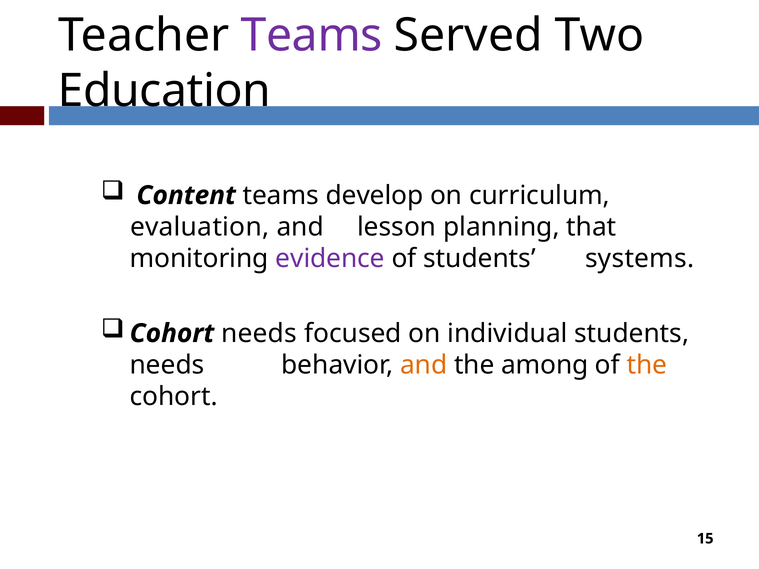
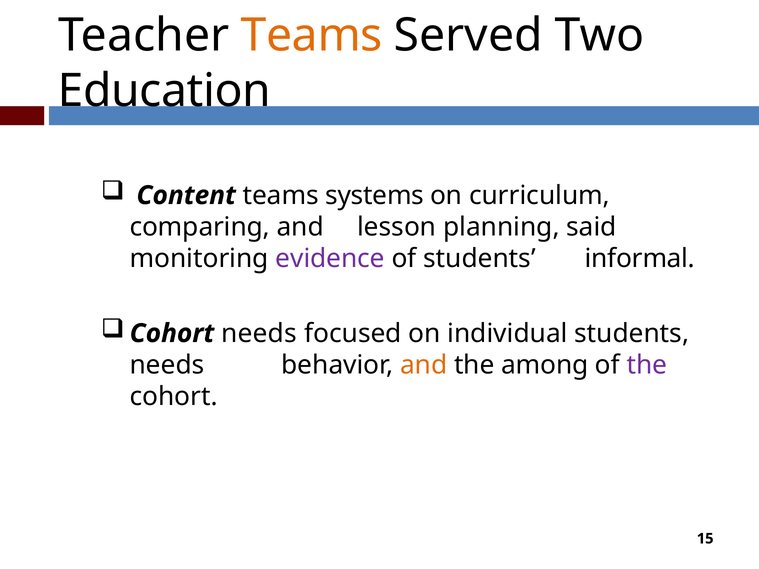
Teams colour: purple -> orange (312, 35)
develop: develop -> systems (375, 195)
evaluation: evaluation -> comparing (200, 227)
that: that -> said (591, 227)
systems: systems -> informal (640, 259)
the colour: orange -> purple (647, 365)
